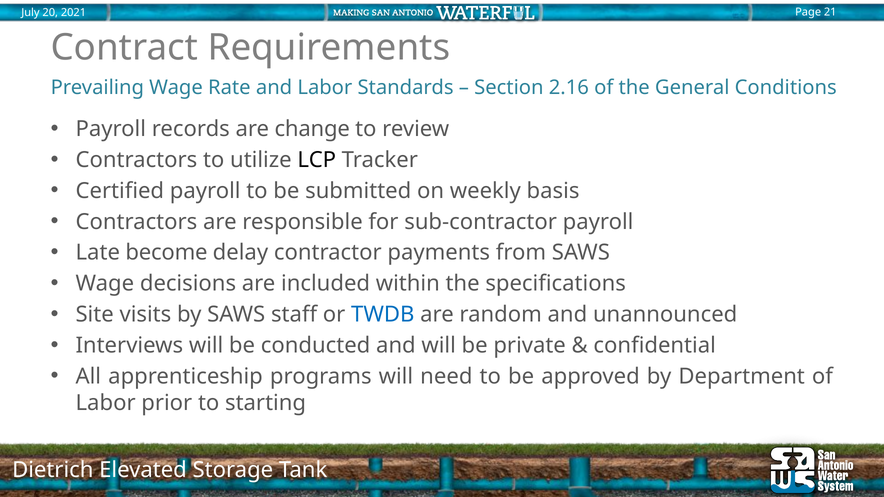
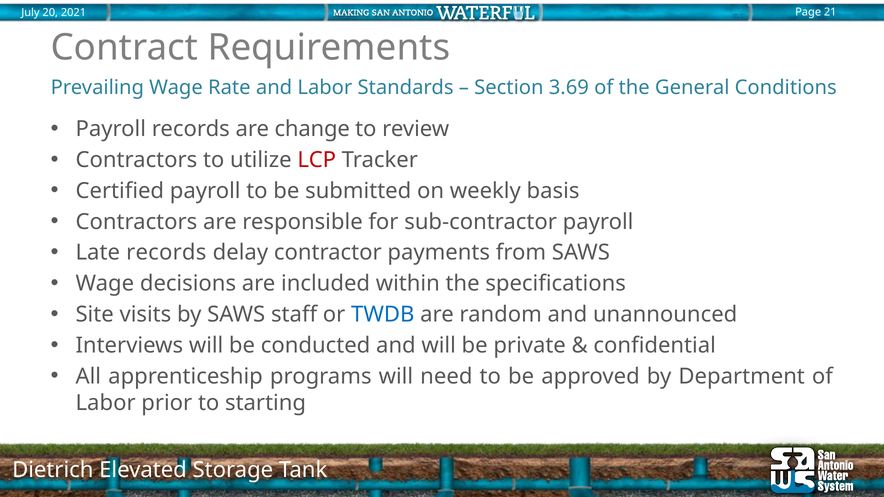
2.16: 2.16 -> 3.69 (569, 88)
LCP colour: black -> red (317, 160)
Late become: become -> records (166, 253)
